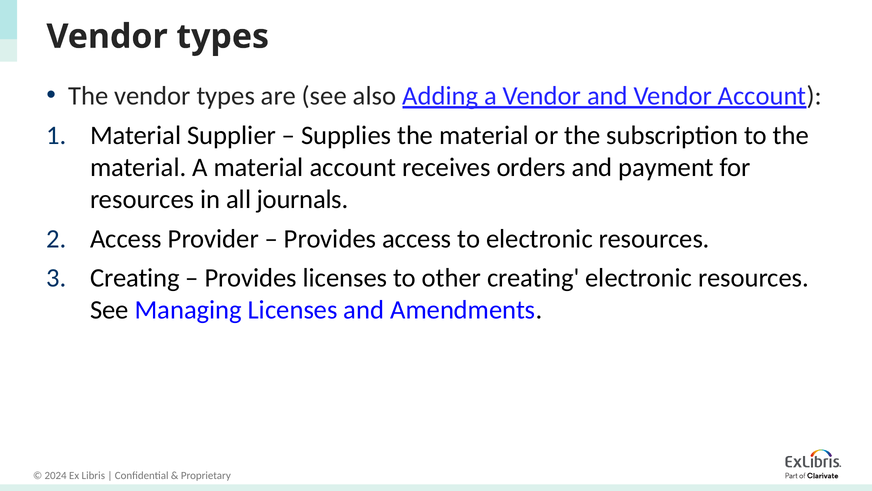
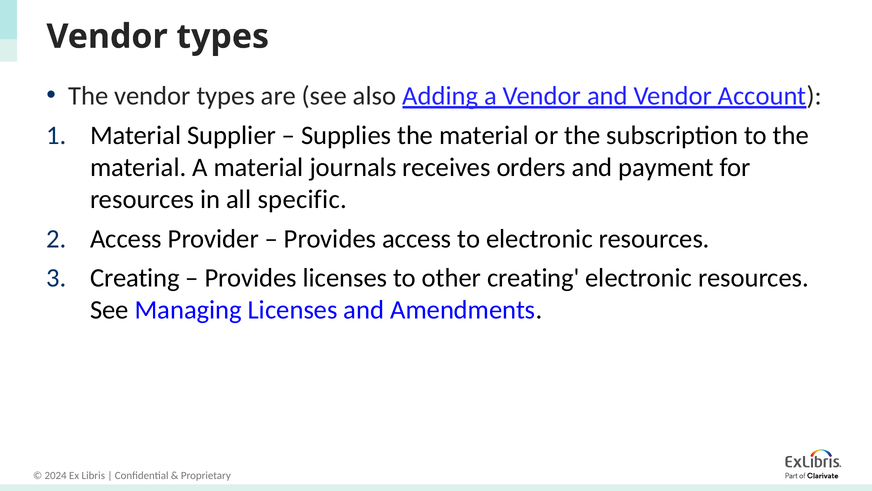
material account: account -> journals (353, 167)
journals: journals -> specific (302, 199)
